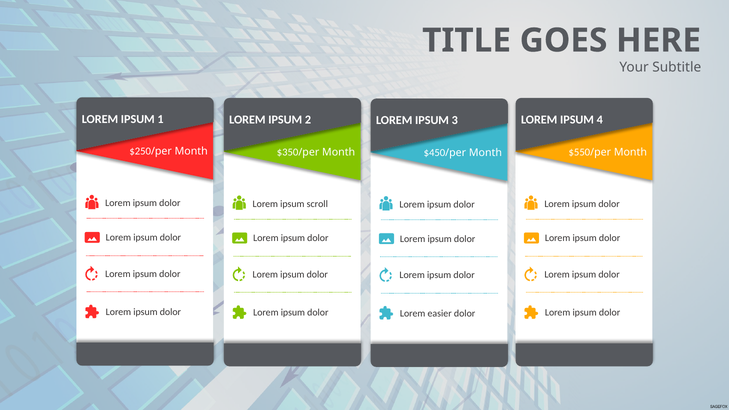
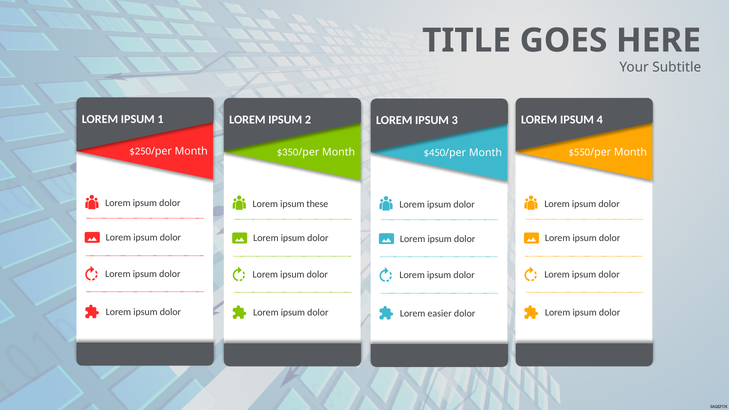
scroll: scroll -> these (317, 204)
